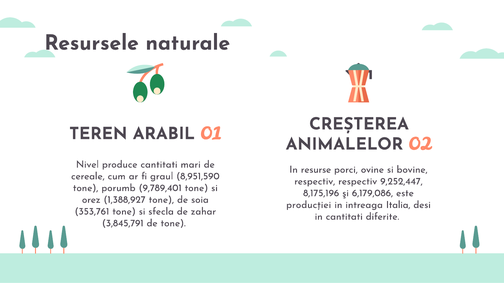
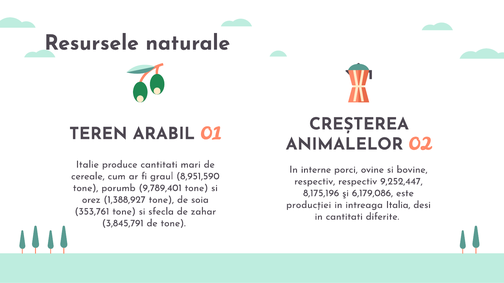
Nivel: Nivel -> Italie (87, 165)
resurse: resurse -> interne (316, 170)
